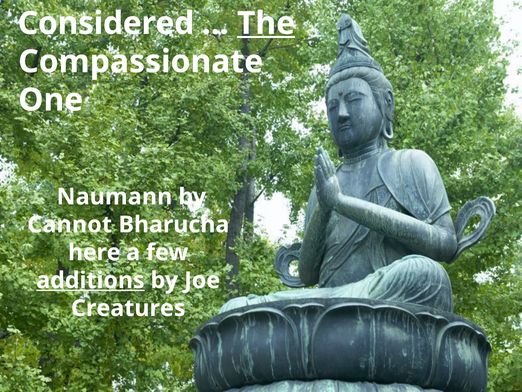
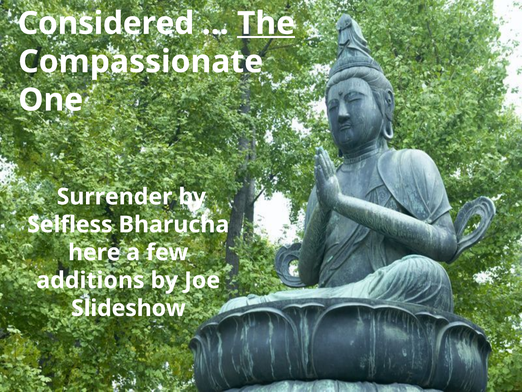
Naumann: Naumann -> Surrender (115, 196)
Cannot: Cannot -> Selfless (70, 224)
additions underline: present -> none (90, 280)
Creatures: Creatures -> Slideshow (128, 308)
